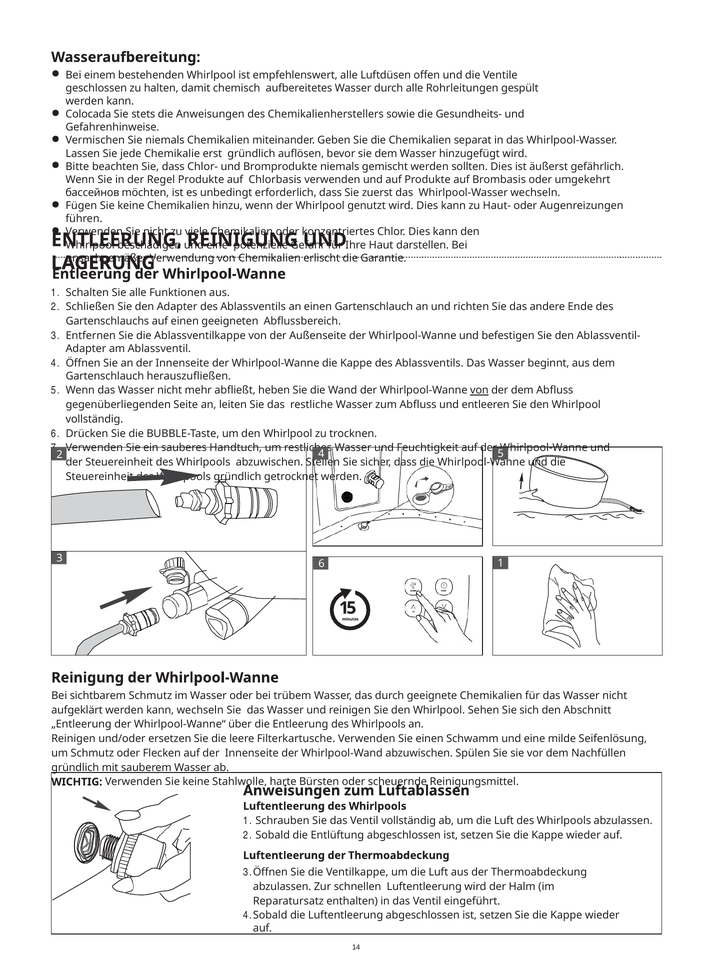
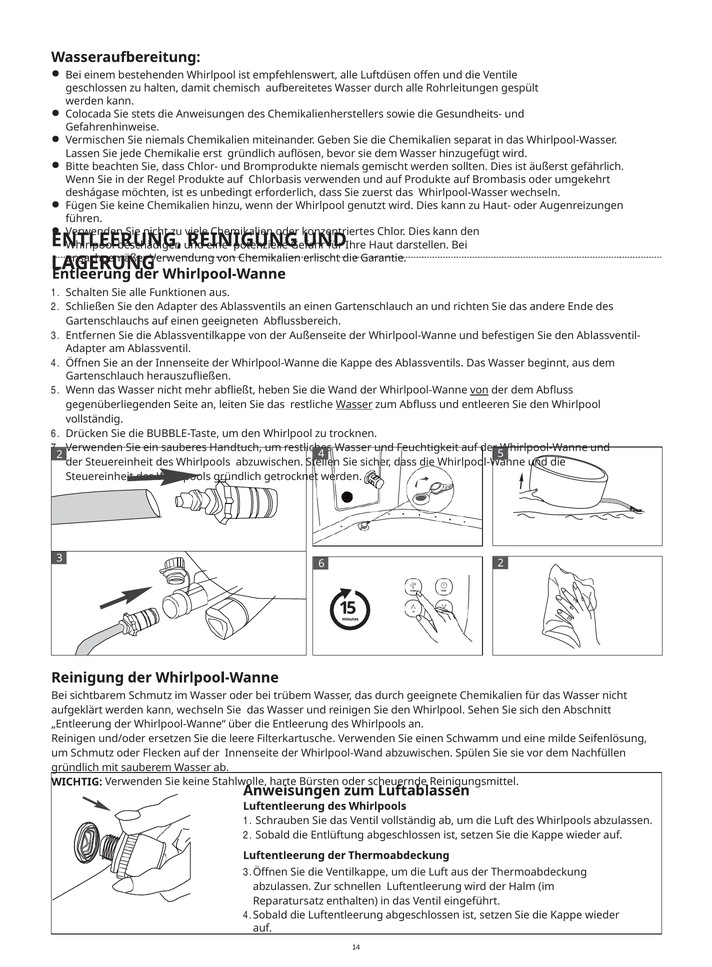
бассейнов: бассейнов -> deshágase (92, 193)
Wasser underline: none -> present (354, 405)
6 1: 1 -> 2 (501, 563)
